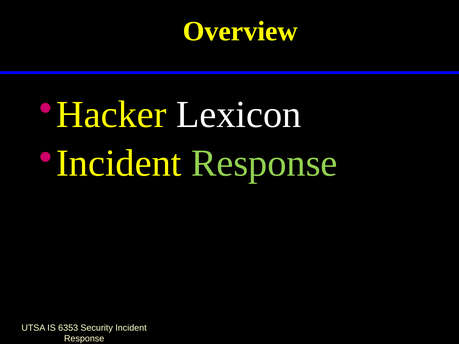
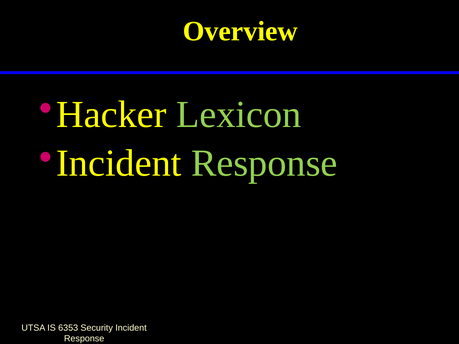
Lexicon colour: white -> light green (239, 115)
